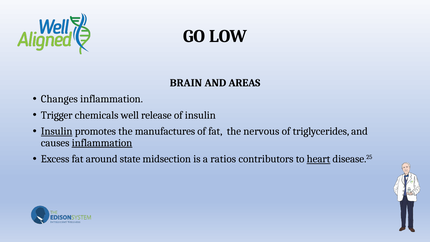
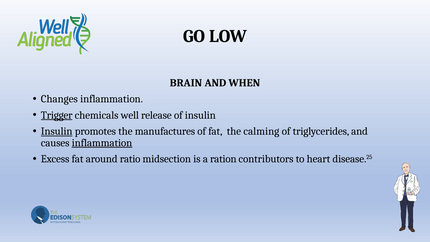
AREAS: AREAS -> WHEN (244, 83)
Trigger underline: none -> present (57, 115)
nervous: nervous -> calming (261, 131)
state: state -> ratio (130, 159)
ratios: ratios -> ration (223, 159)
heart underline: present -> none (318, 159)
